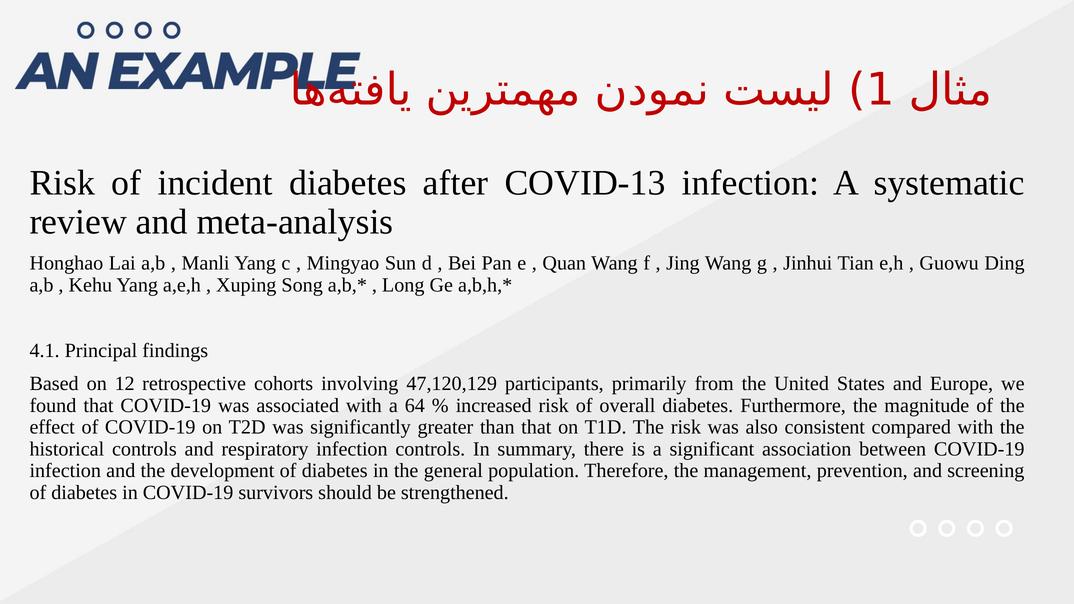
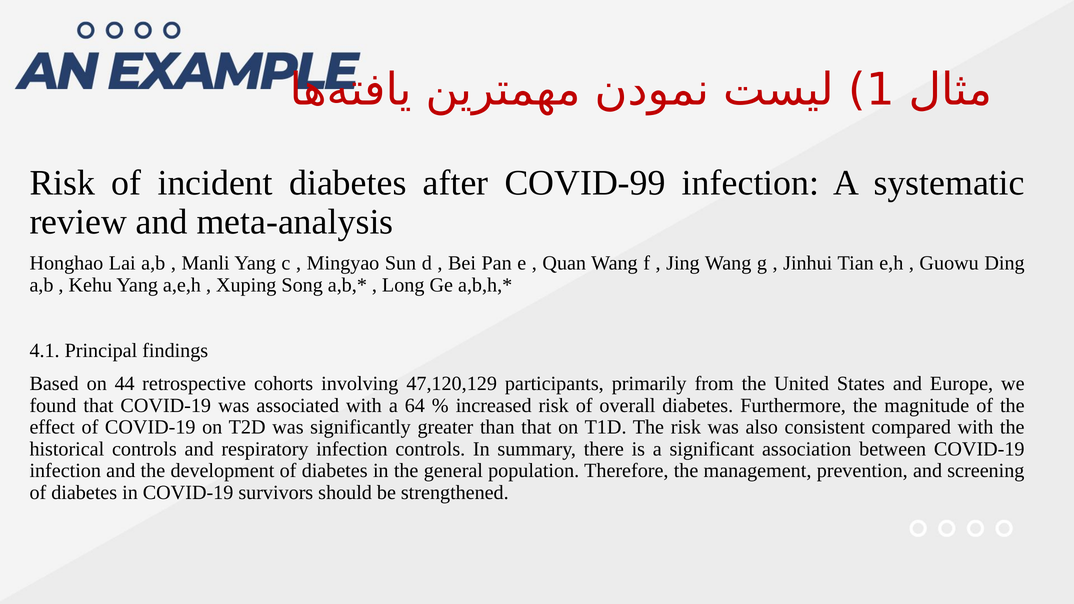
COVID-13: COVID-13 -> COVID-99 (585, 183)
12: 12 -> 44 (125, 384)
